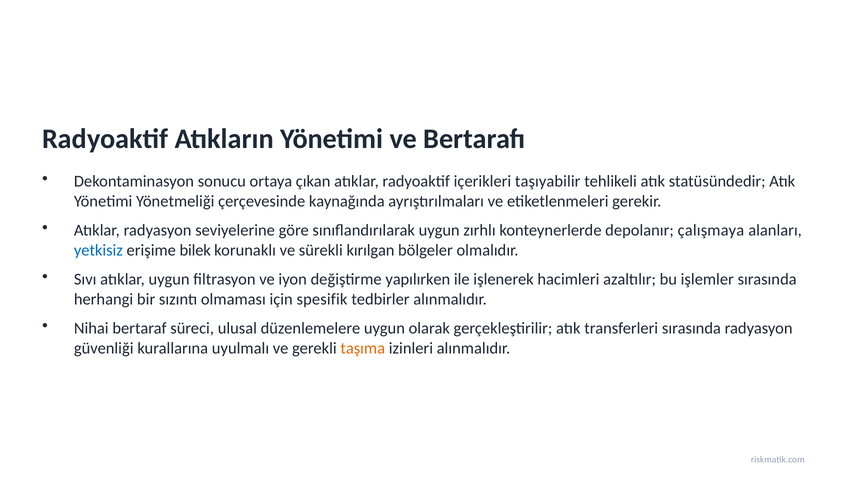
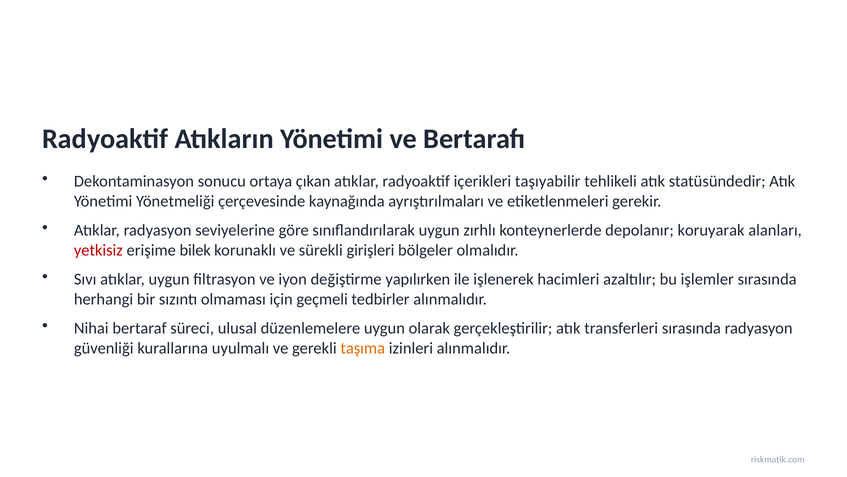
çalışmaya: çalışmaya -> koruyarak (711, 230)
yetkisiz colour: blue -> red (98, 250)
kırılgan: kırılgan -> girişleri (370, 250)
spesifik: spesifik -> geçmeli (322, 299)
